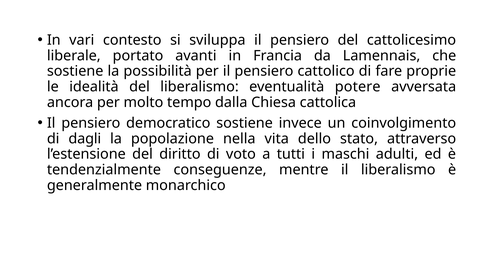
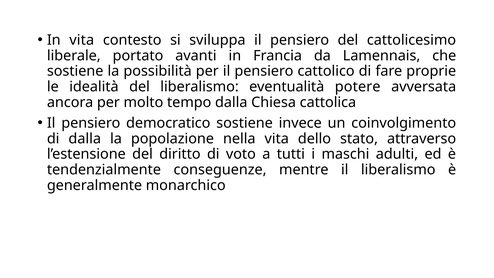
In vari: vari -> vita (82, 40)
di dagli: dagli -> dalla (85, 139)
